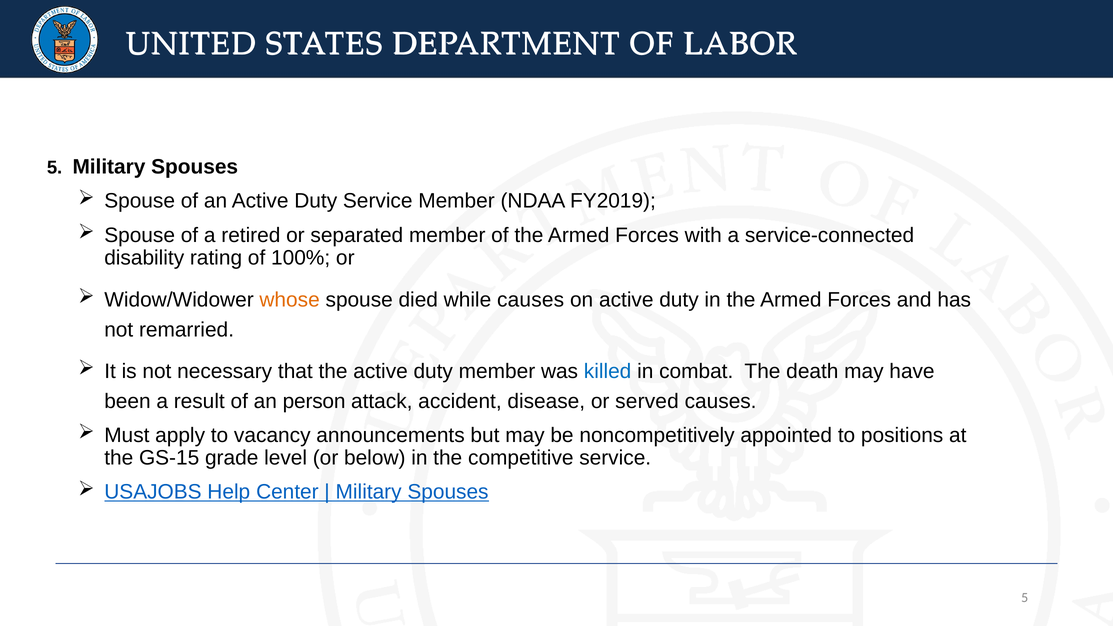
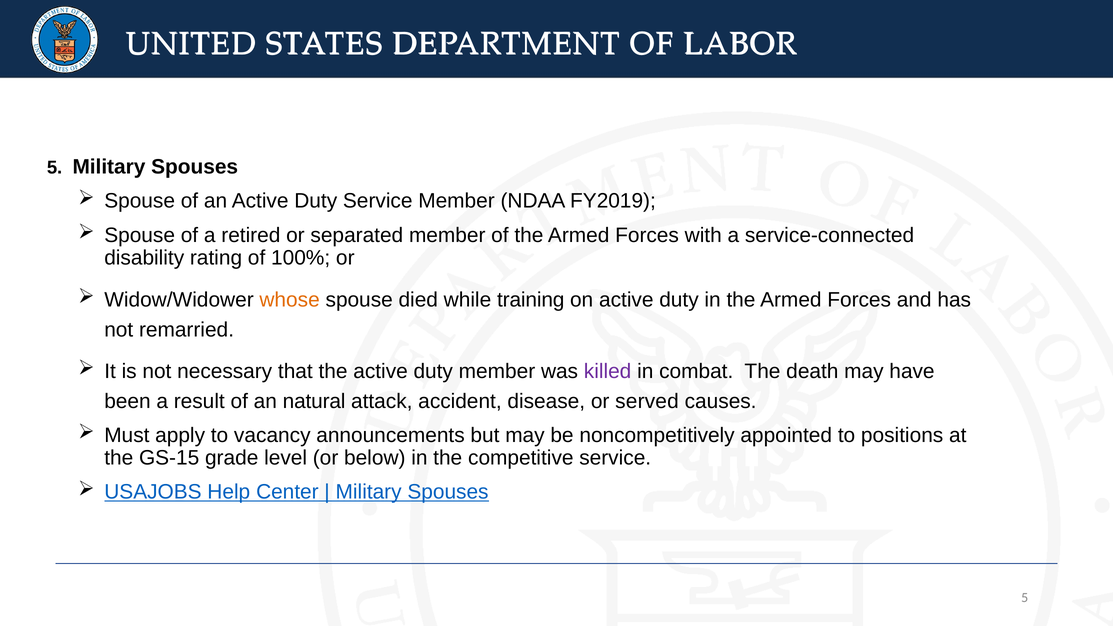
while causes: causes -> training (531, 300)
killed colour: blue -> purple (608, 371)
person: person -> natural (314, 401)
